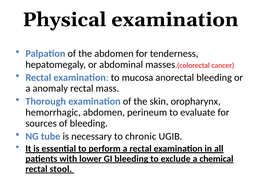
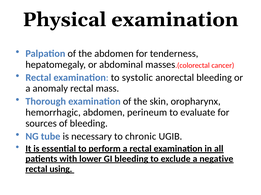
mucosa: mucosa -> systolic (137, 78)
chemical: chemical -> negative (216, 159)
stool: stool -> using (61, 170)
